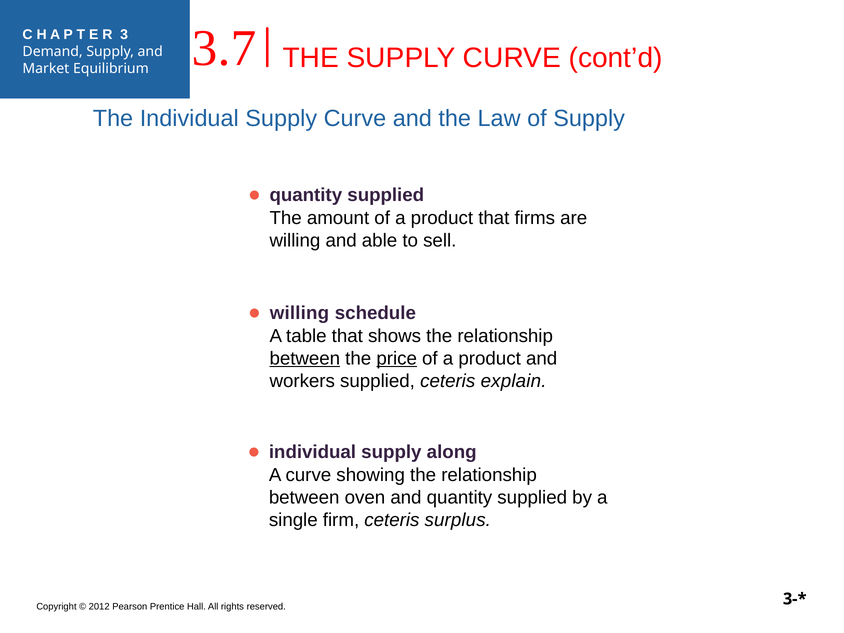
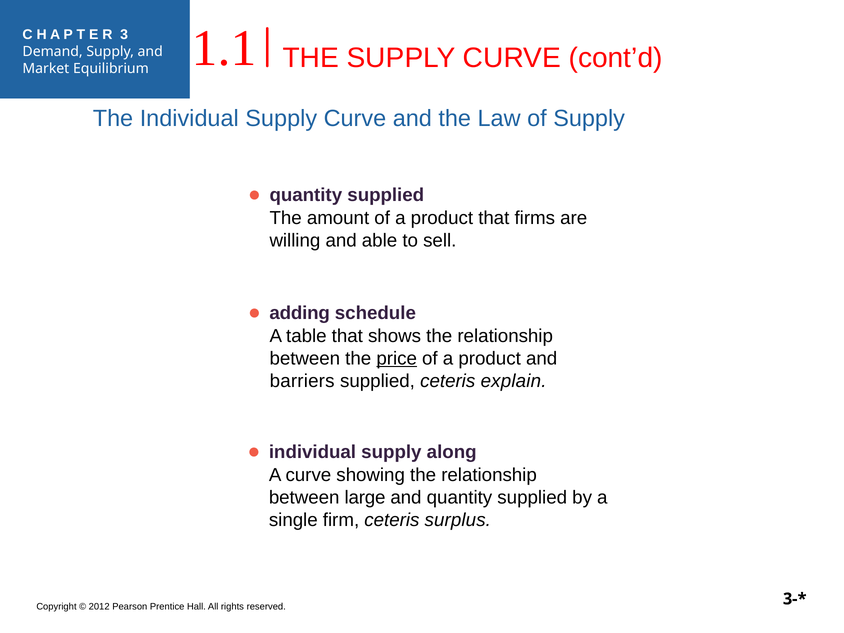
3.7: 3.7 -> 1.1 (224, 48)
willing: willing -> adding (300, 313)
between underline: present -> none (305, 358)
workers: workers -> barriers (302, 381)
oven: oven -> large (365, 498)
